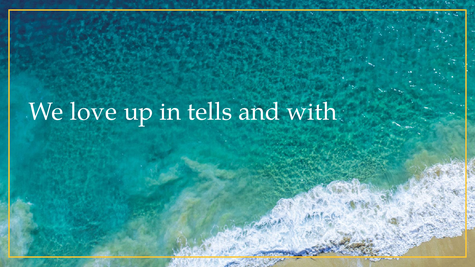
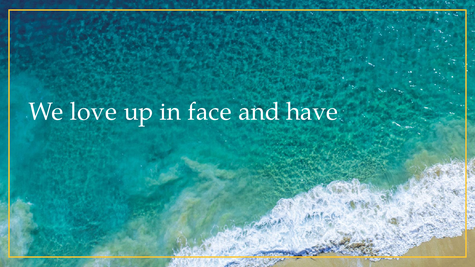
tells: tells -> face (210, 112)
with: with -> have (312, 112)
